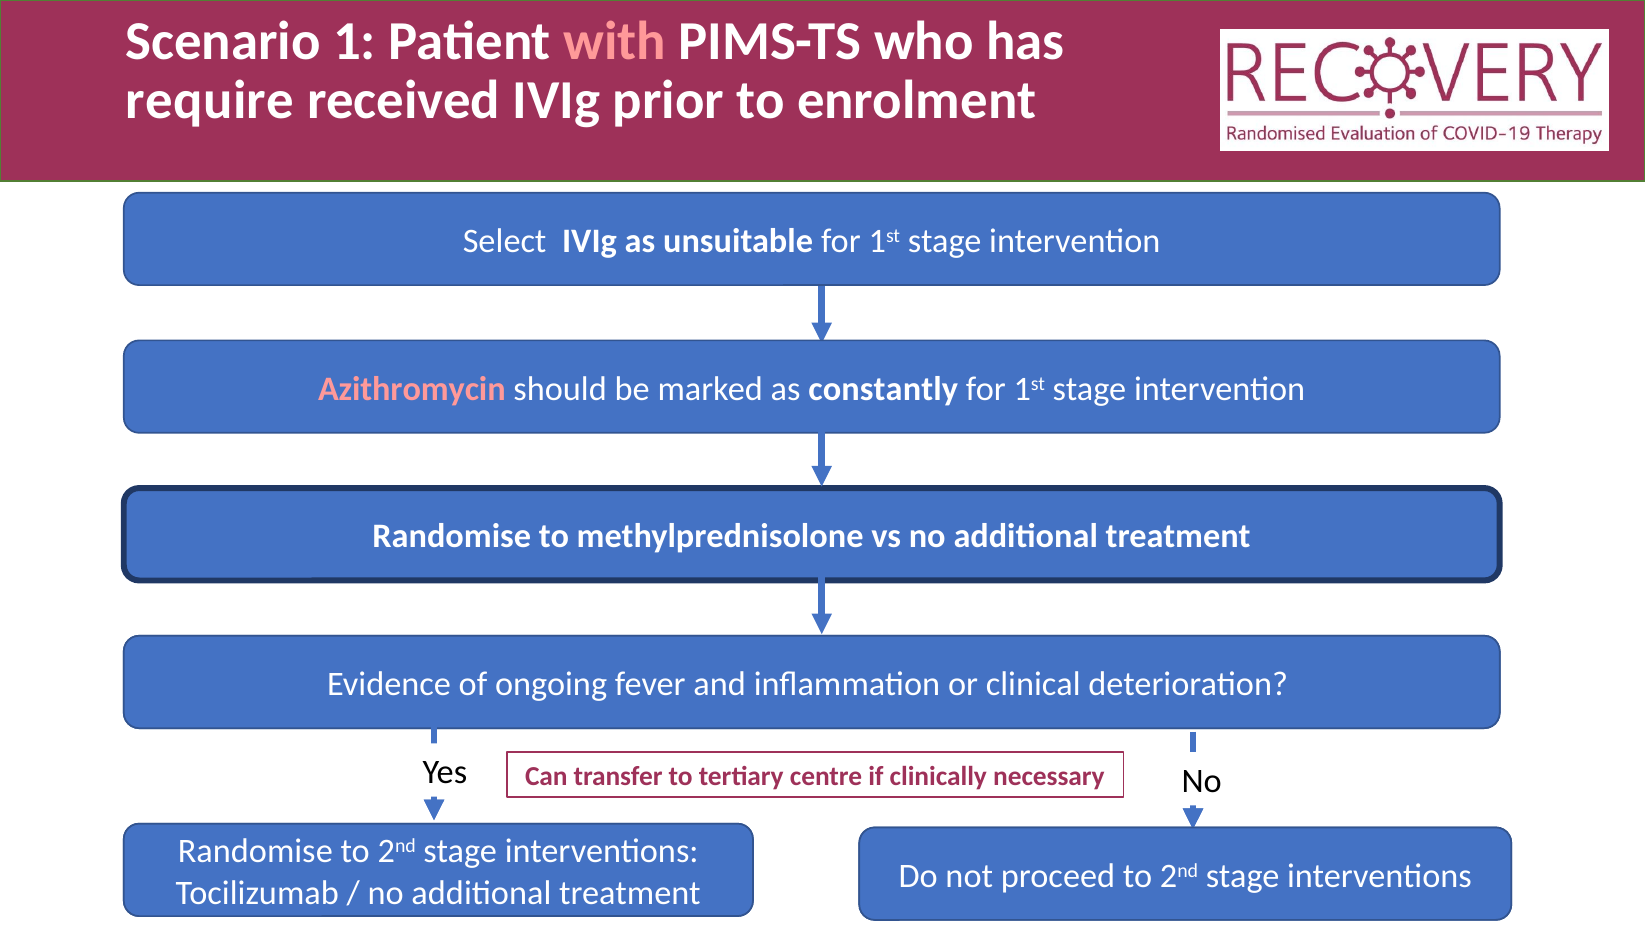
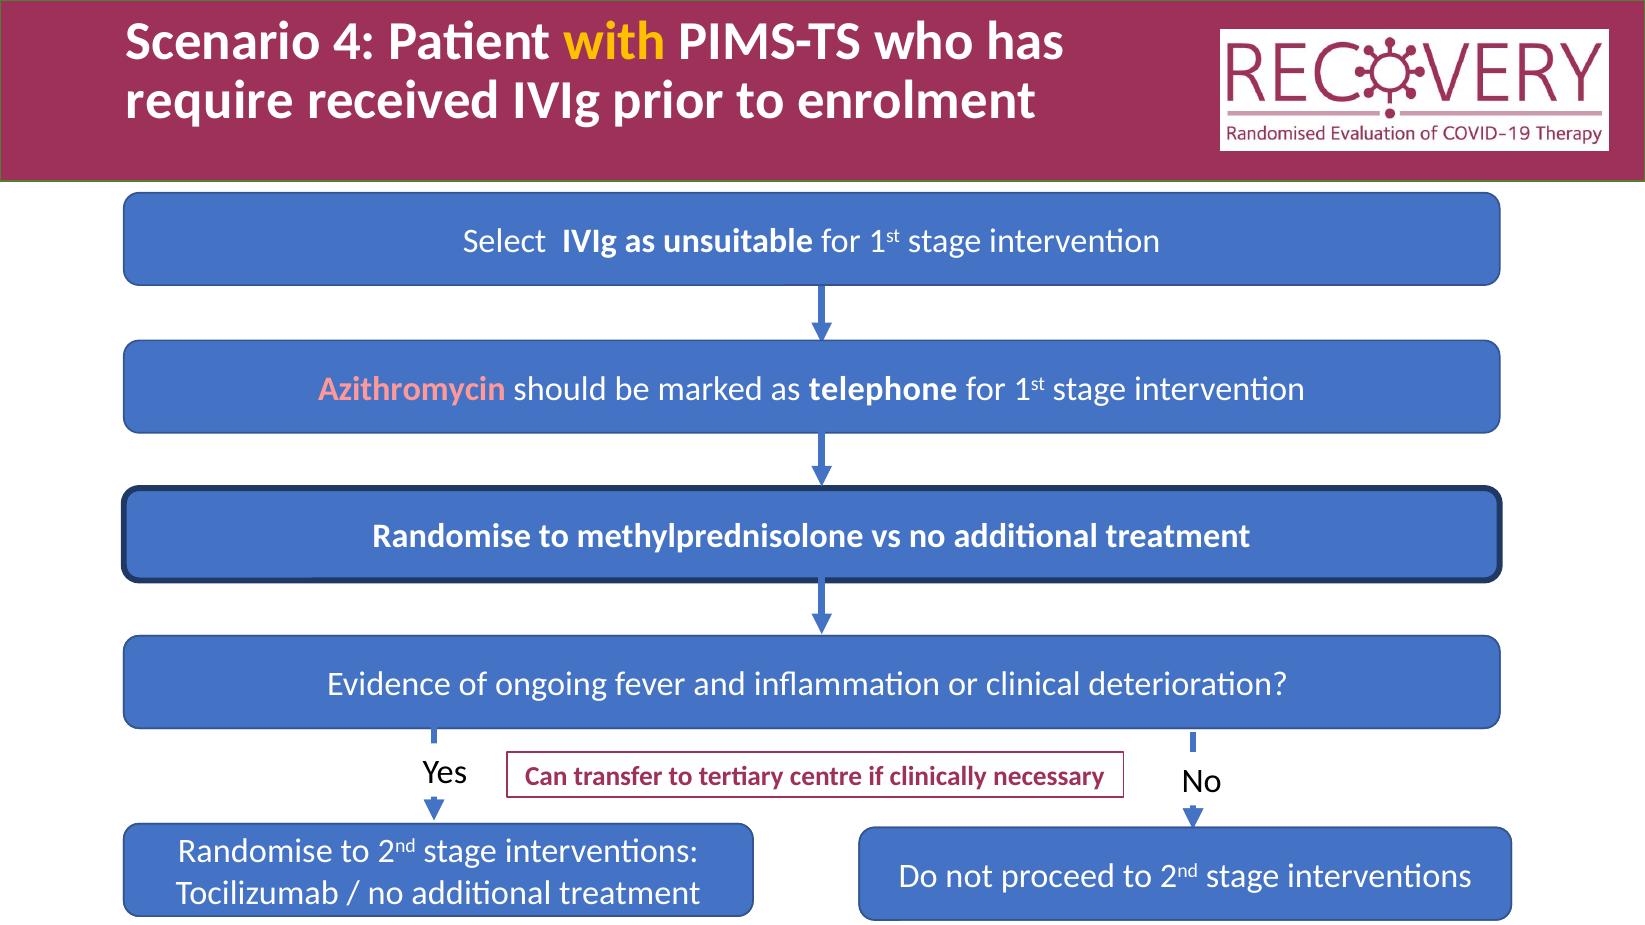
1: 1 -> 4 (355, 42)
with colour: pink -> yellow (615, 42)
constantly: constantly -> telephone (883, 389)
